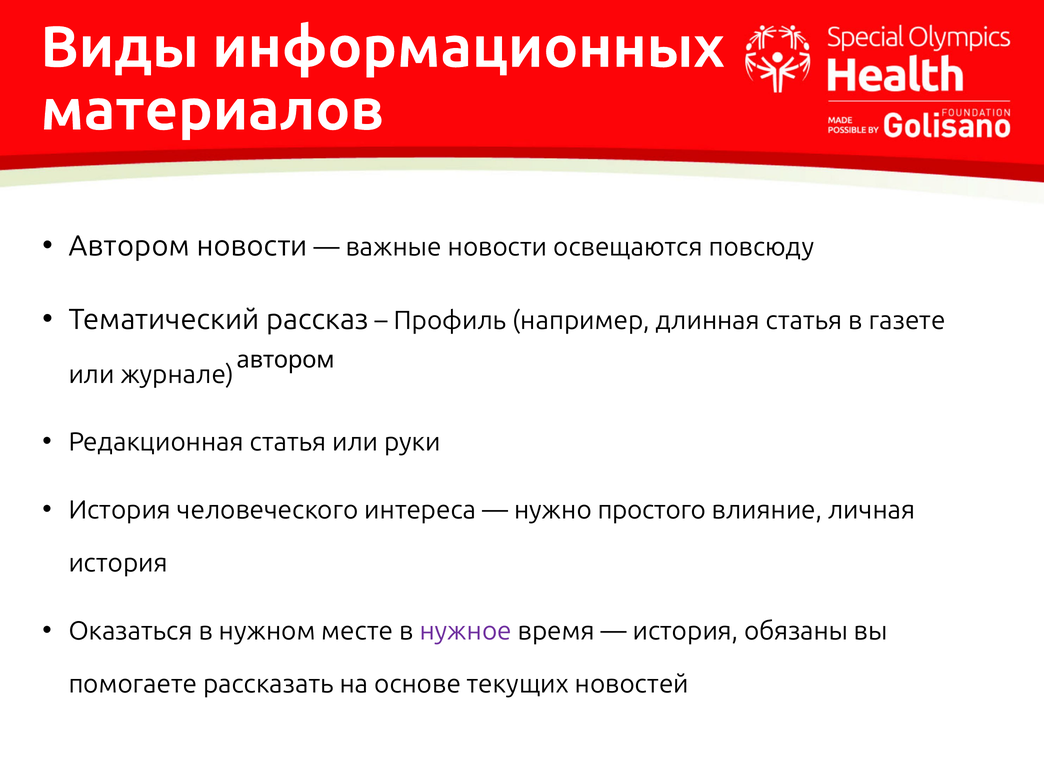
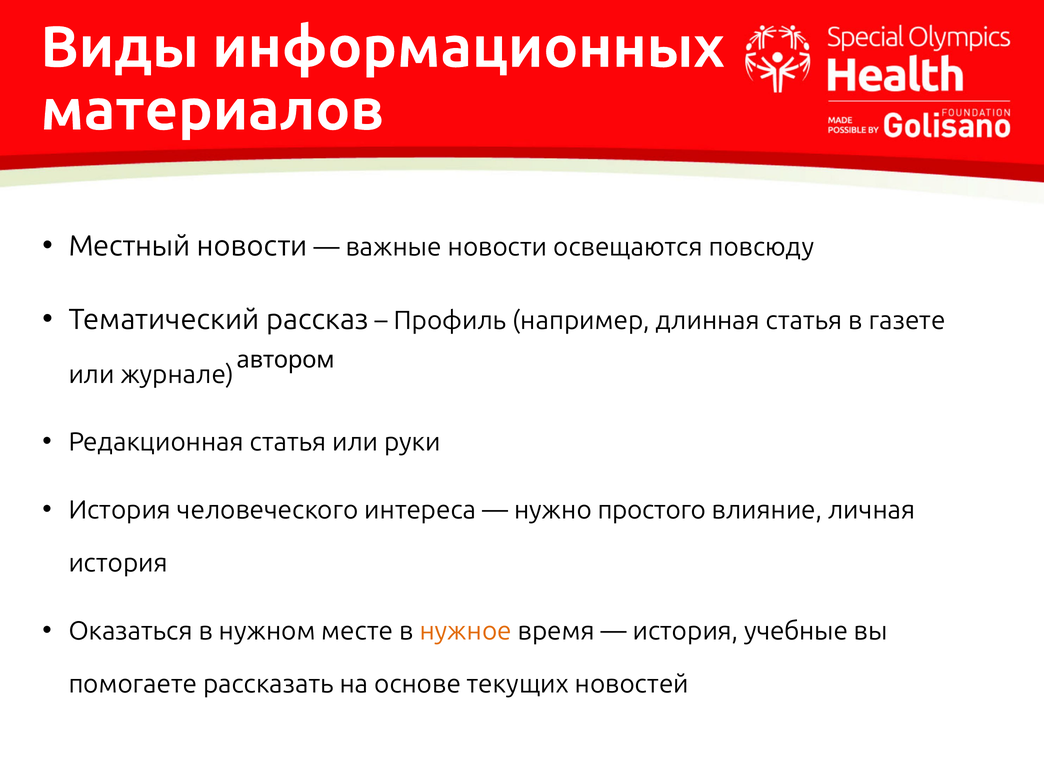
Автором: Автором -> Местный (129, 246)
нужное colour: purple -> orange (466, 631)
обязаны: обязаны -> учебные (796, 631)
